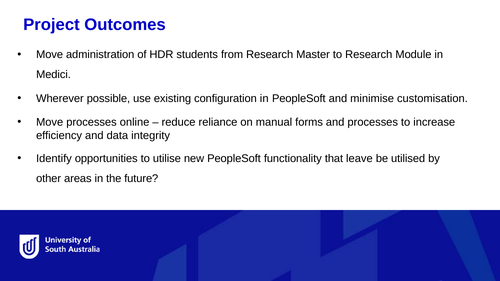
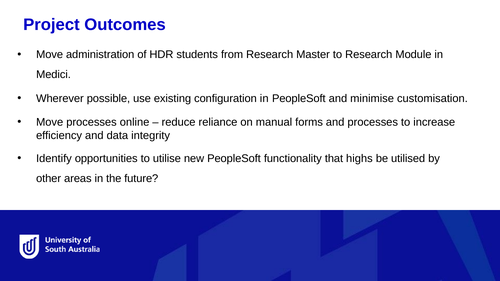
leave: leave -> highs (359, 159)
